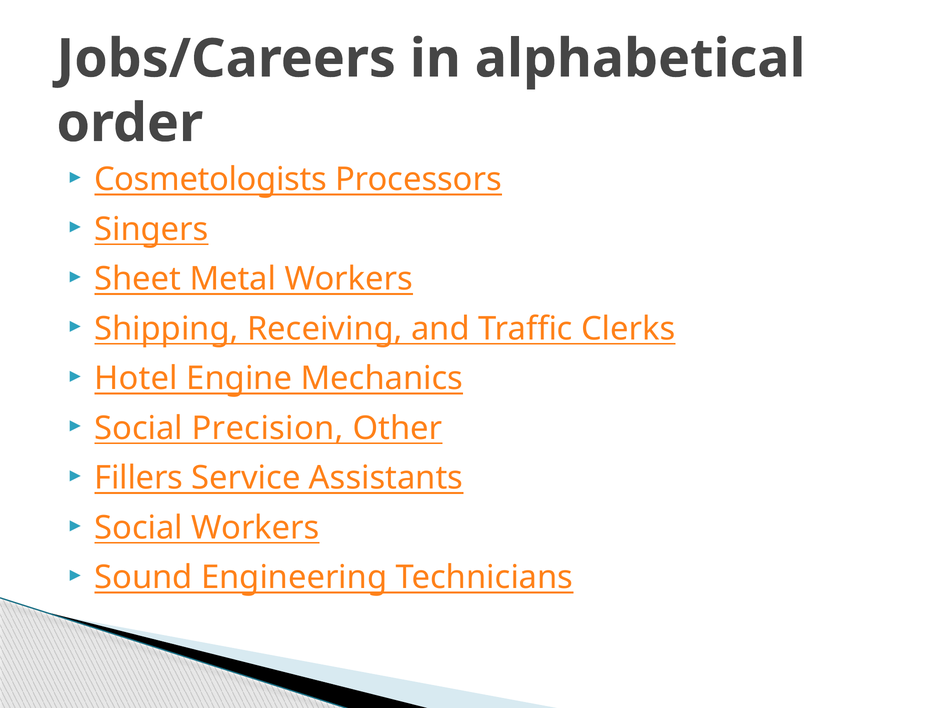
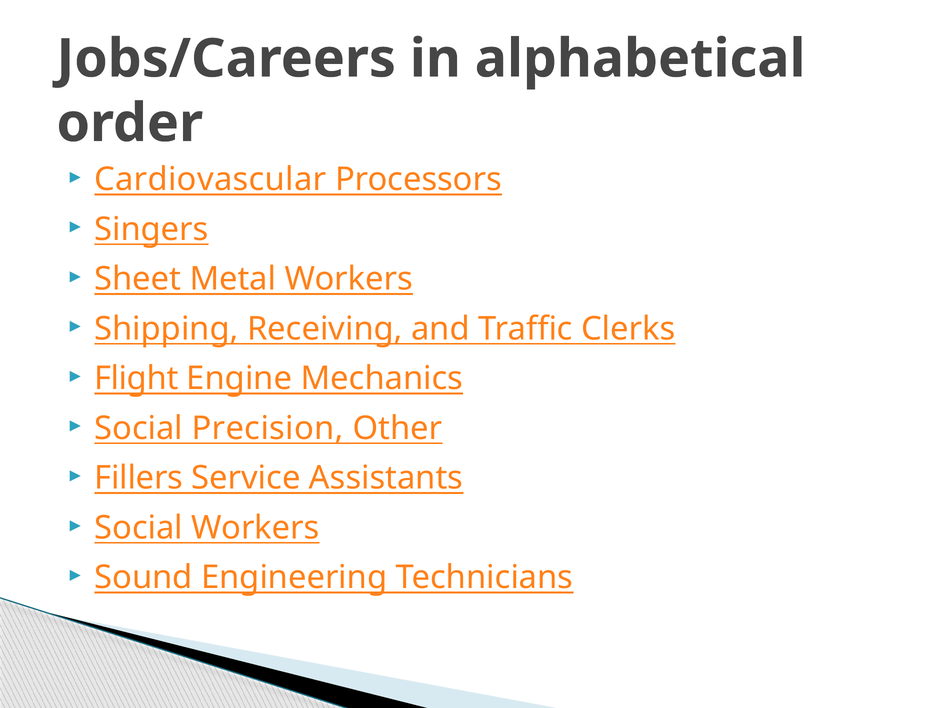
Cosmetologists: Cosmetologists -> Cardiovascular (210, 180)
Hotel: Hotel -> Flight (136, 379)
